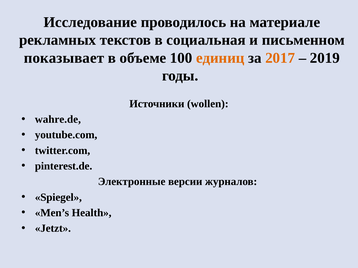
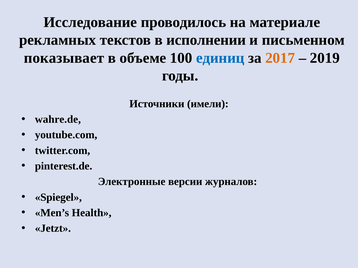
социальная: социальная -> исполнении (206, 40)
единиц colour: orange -> blue (220, 58)
wollen: wollen -> имели (208, 104)
